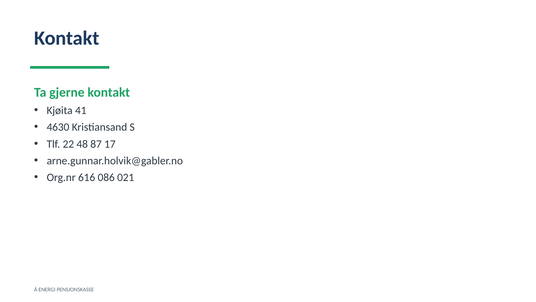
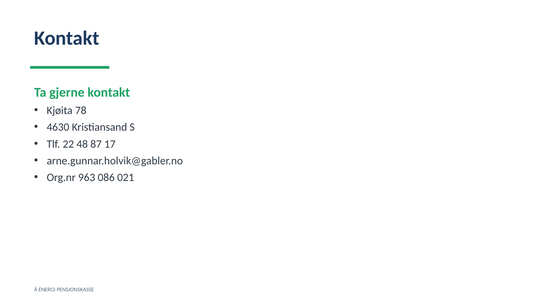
41: 41 -> 78 (81, 110)
616: 616 -> 963 (87, 177)
